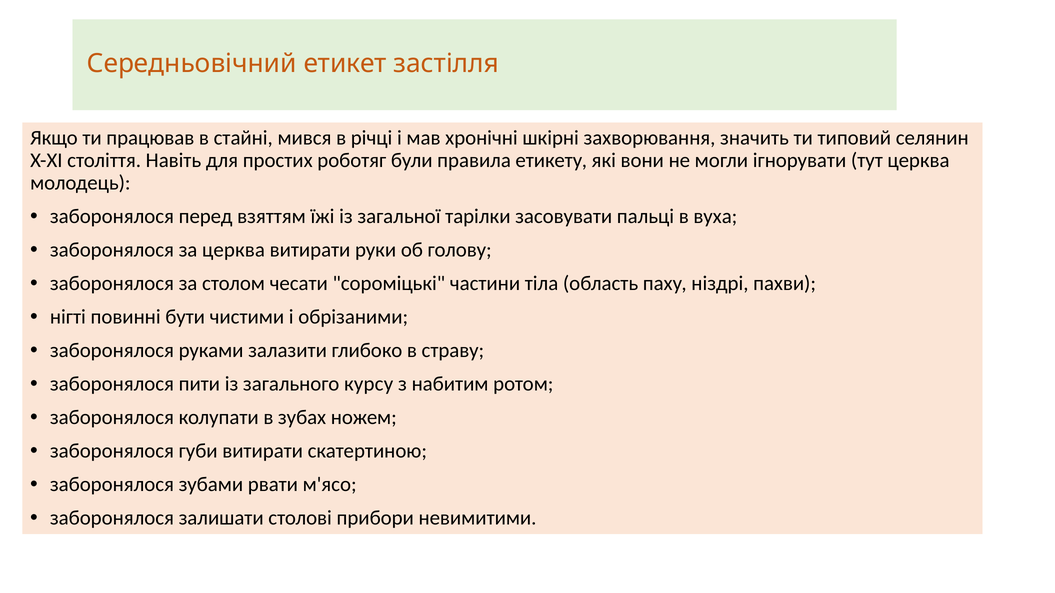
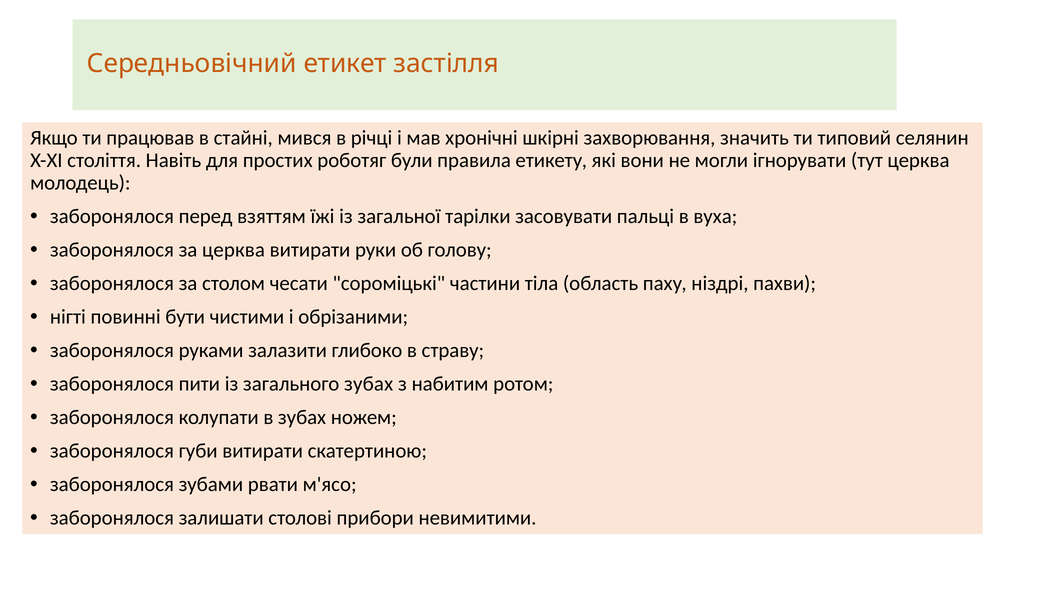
загального курсу: курсу -> зубах (369, 384)
